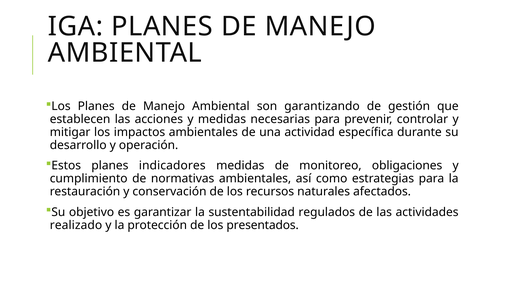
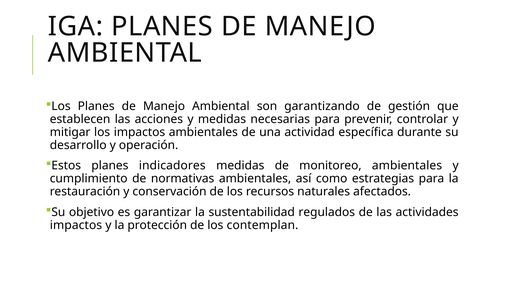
monitoreo obligaciones: obligaciones -> ambientales (407, 166)
realizado: realizado -> impactos (76, 225)
presentados: presentados -> contemplan (262, 225)
